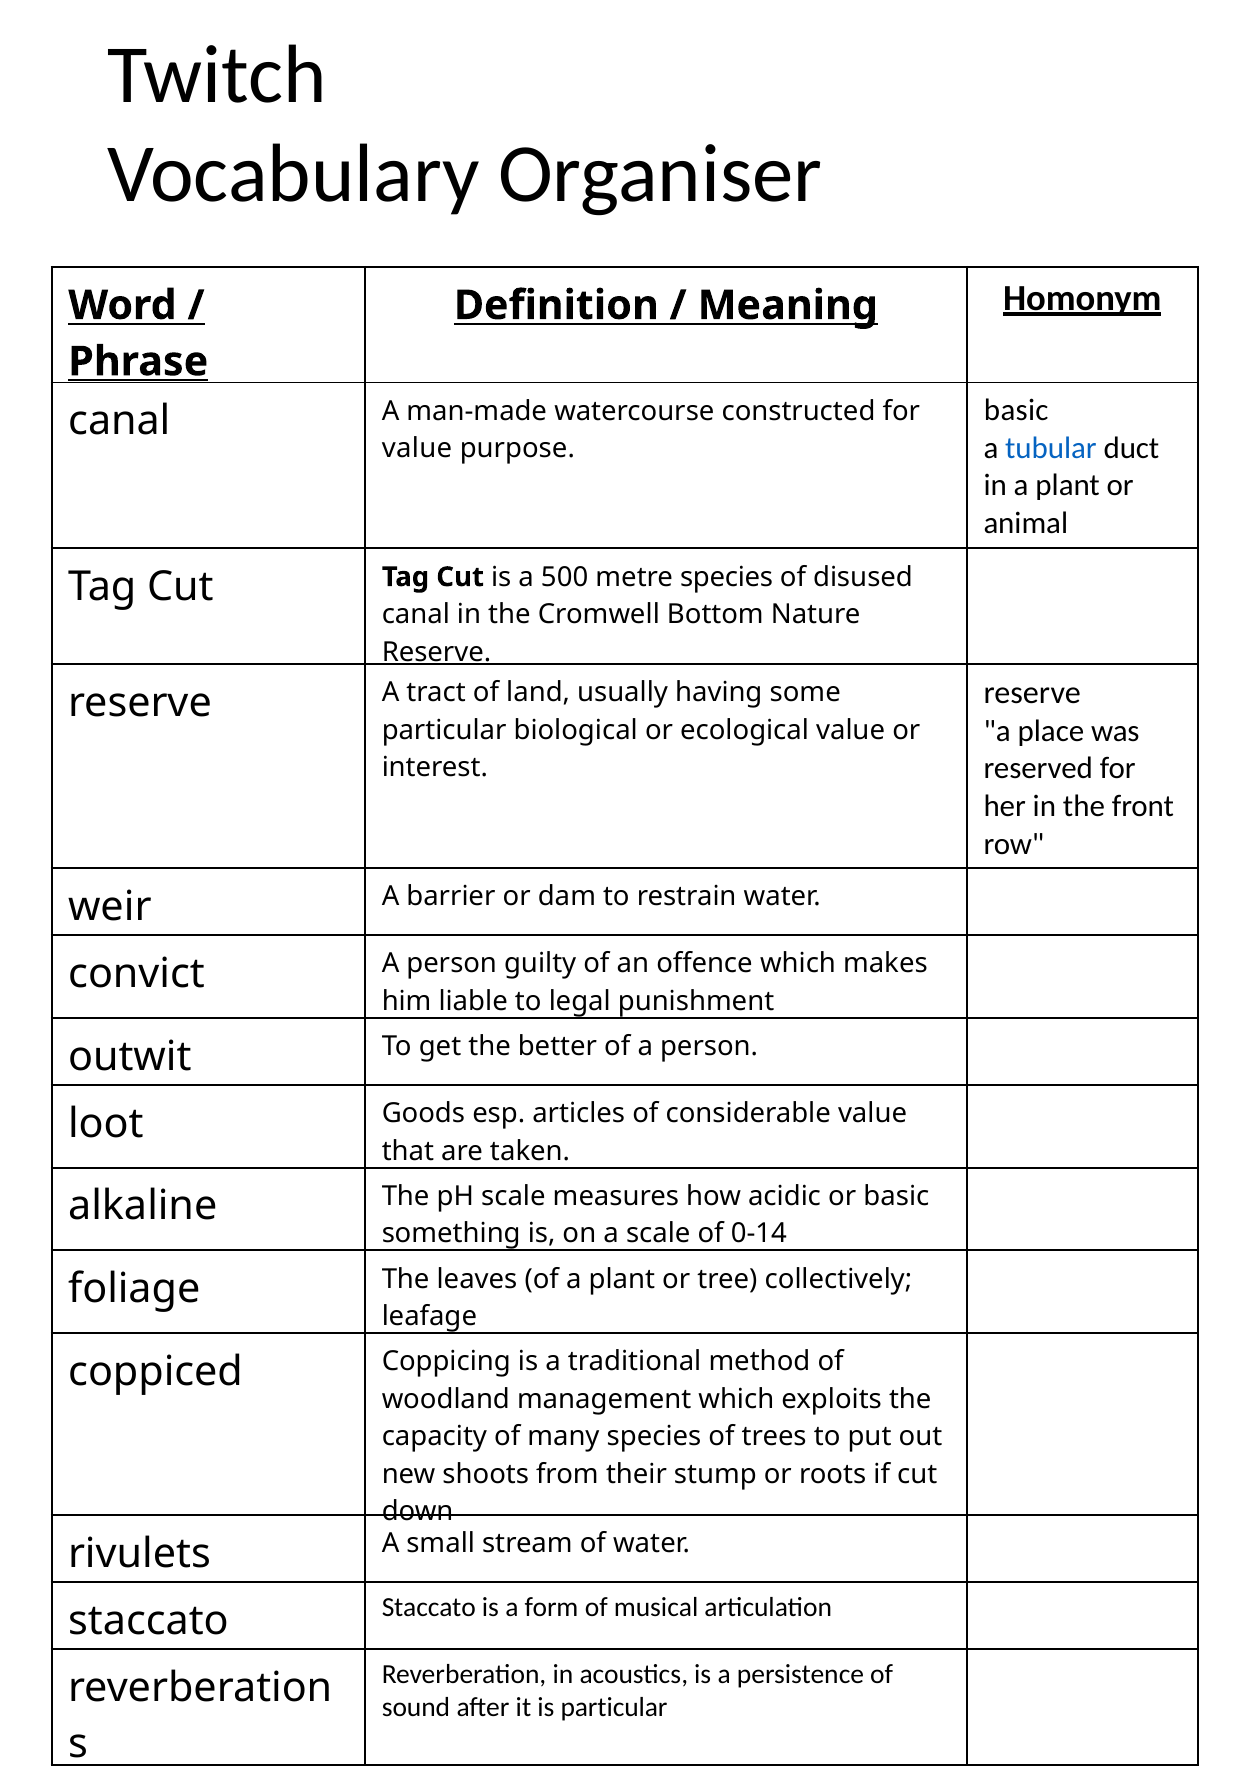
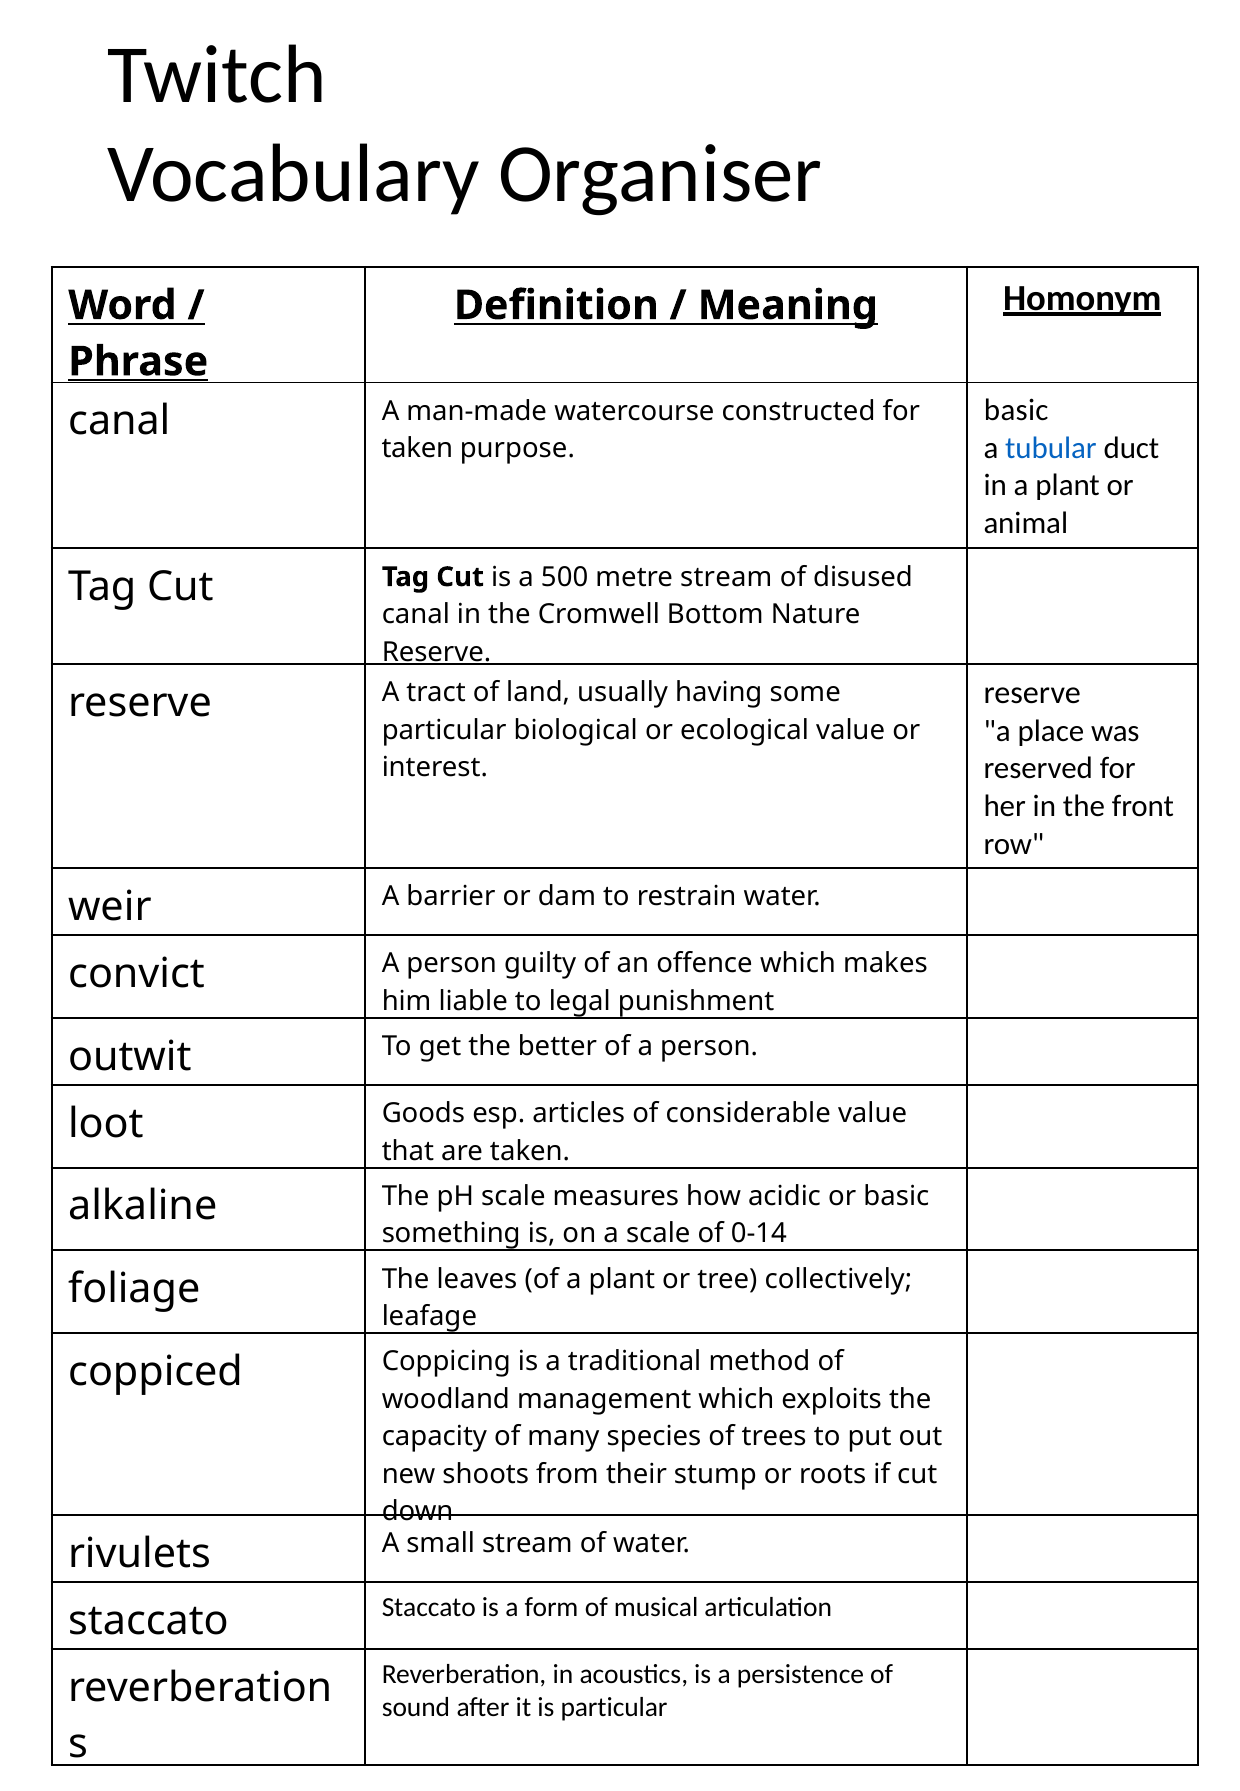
value: value -> taken (417, 449)
metre species: species -> stream (726, 577)
